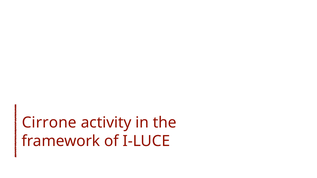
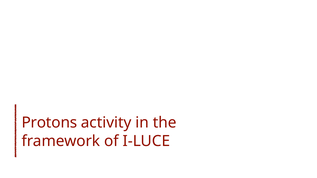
Cirrone: Cirrone -> Protons (49, 123)
